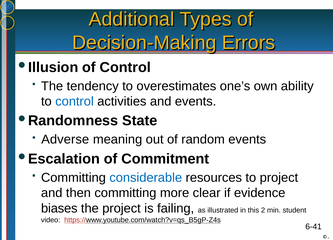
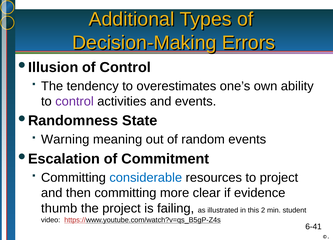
control colour: blue -> purple (75, 102)
Adverse: Adverse -> Warning (65, 140)
biases: biases -> thumb (59, 209)
